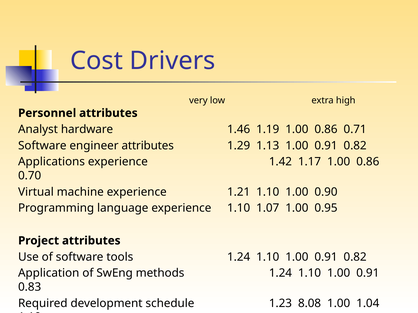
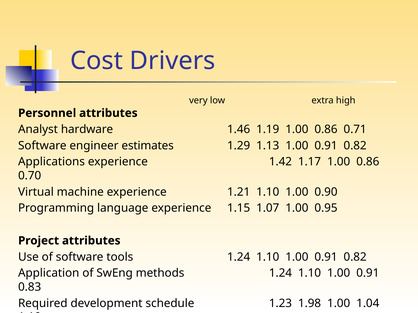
engineer attributes: attributes -> estimates (148, 146)
experience 1.10: 1.10 -> 1.15 (239, 208)
8.08: 8.08 -> 1.98 (310, 304)
